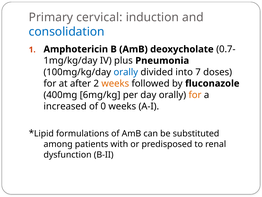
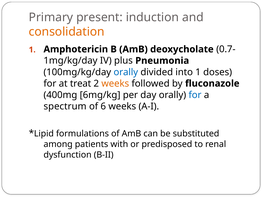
cervical: cervical -> present (99, 17)
consolidation colour: blue -> orange (67, 32)
into 7: 7 -> 1 (198, 72)
after: after -> treat (81, 83)
for colour: orange -> blue (195, 95)
increased: increased -> spectrum (65, 106)
0: 0 -> 6 (103, 106)
